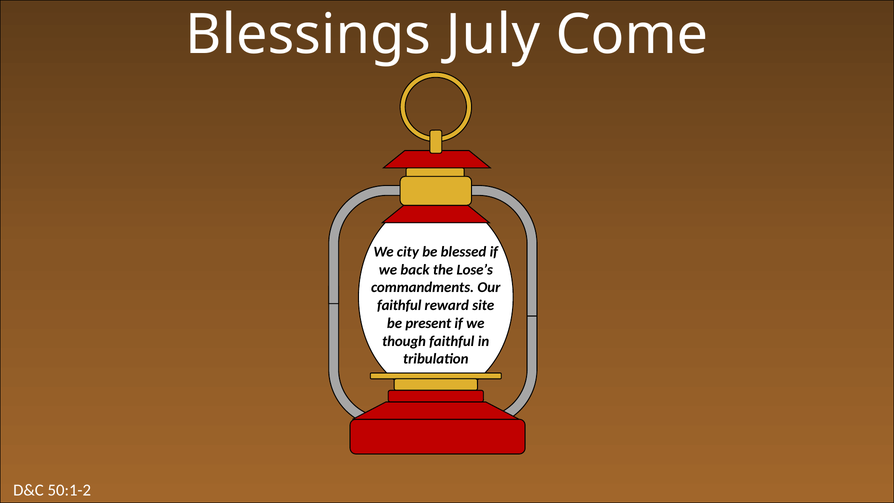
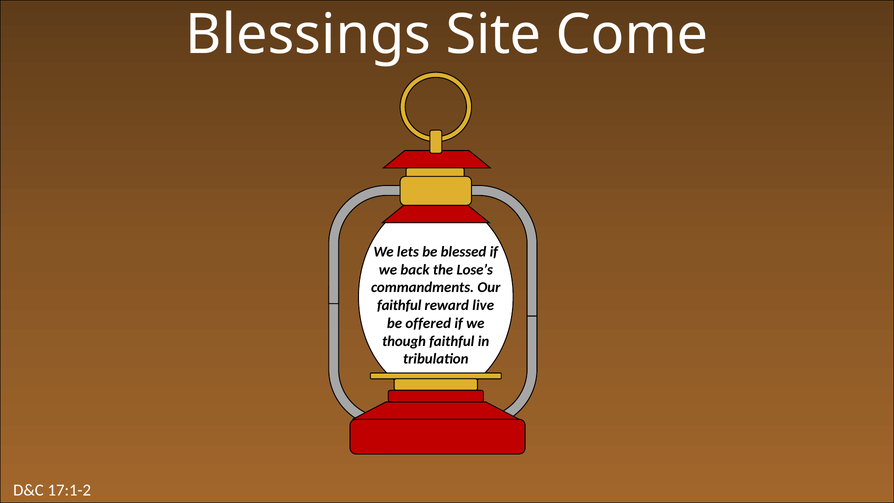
July: July -> Site (494, 35)
city: city -> lets (408, 252)
site: site -> live (483, 305)
present: present -> offered (428, 323)
50:1-2: 50:1-2 -> 17:1-2 (69, 490)
